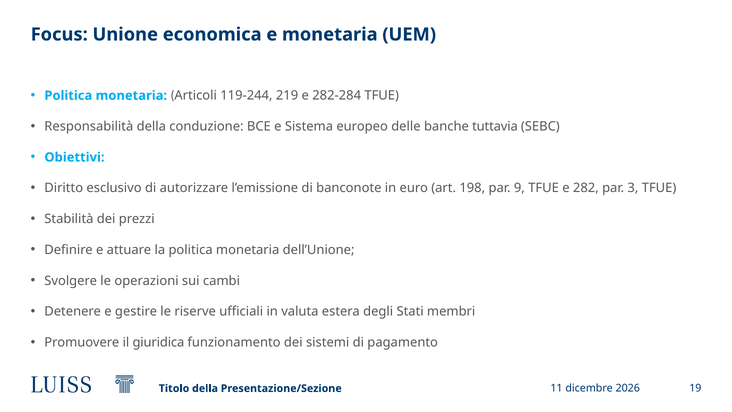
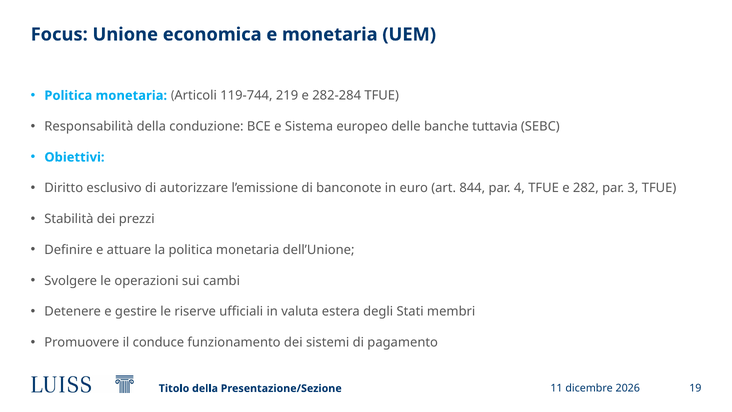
119-244: 119-244 -> 119-744 (246, 96)
198: 198 -> 844 (472, 188)
9: 9 -> 4 (519, 188)
giuridica: giuridica -> conduce (158, 342)
